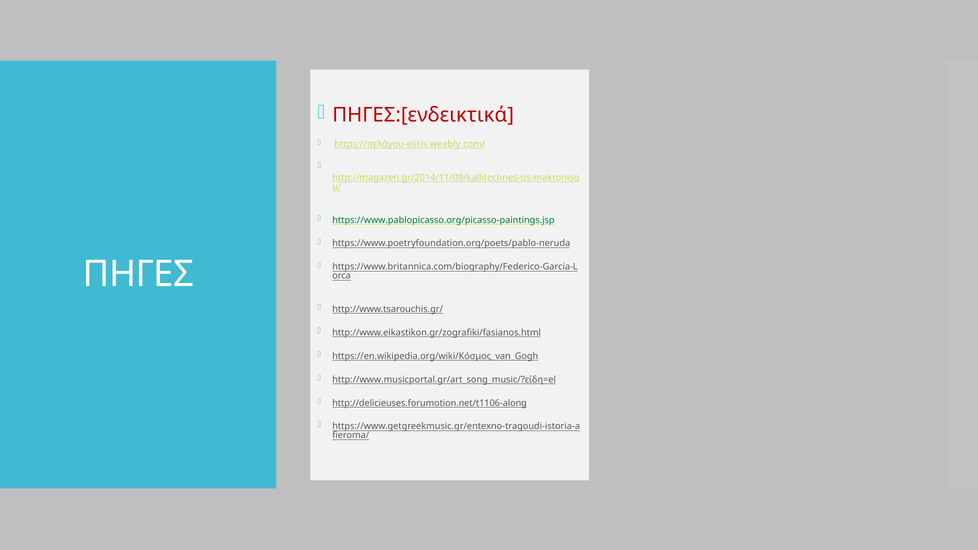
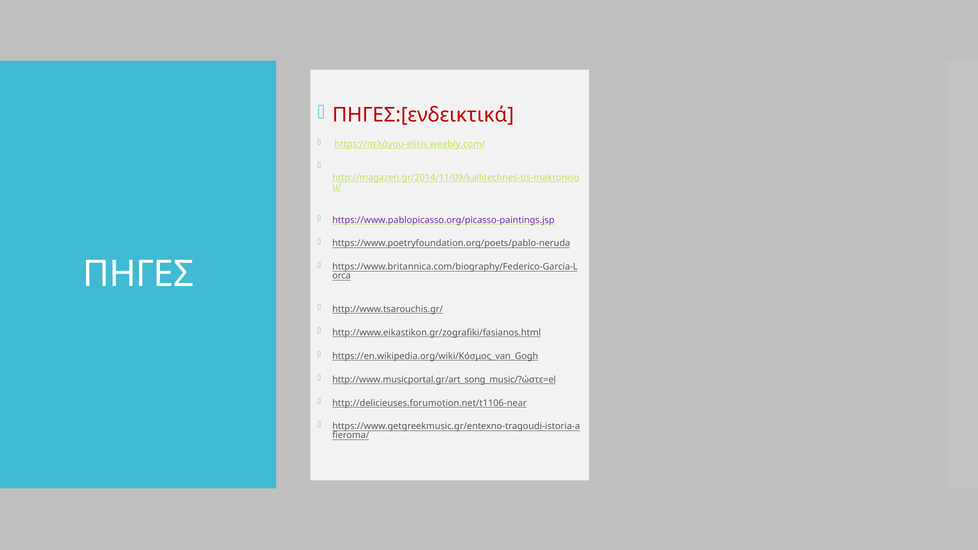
https://www.pablopicasso.org/picasso-paintings.jsp colour: green -> purple (443, 220)
http://www.musicportal.gr/art_song_music/?είδη=el: http://www.musicportal.gr/art_song_music/?είδη=el -> http://www.musicportal.gr/art_song_music/?ώστε=el (444, 380)
http://delicieuses.forumotion.net/t1106-along: http://delicieuses.forumotion.net/t1106-along -> http://delicieuses.forumotion.net/t1106-near (430, 403)
